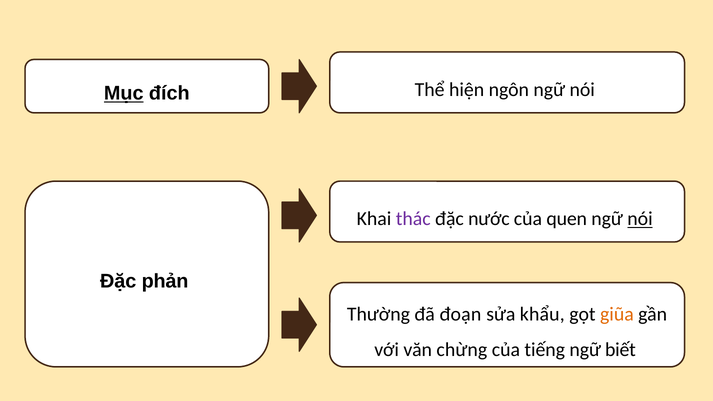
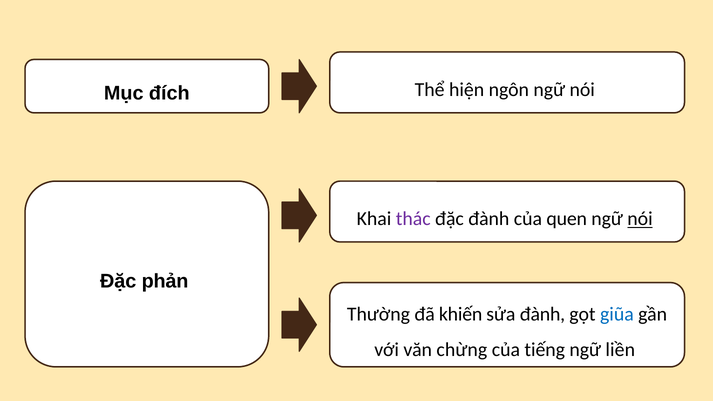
Mục underline: present -> none (124, 93)
đặc nước: nước -> đành (489, 219)
đoạn: đoạn -> khiến (461, 314)
sửa khẩu: khẩu -> đành (542, 314)
giũa colour: orange -> blue (617, 314)
biết: biết -> liền (620, 350)
